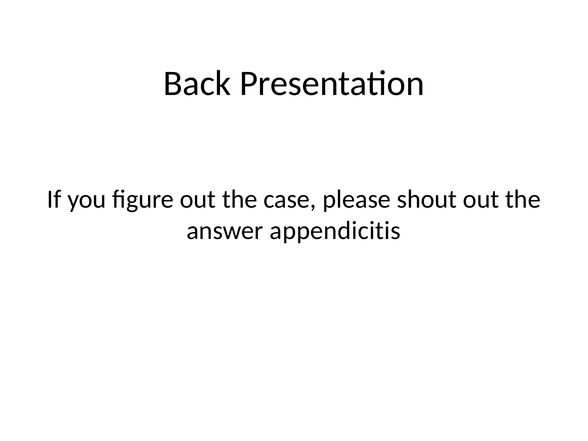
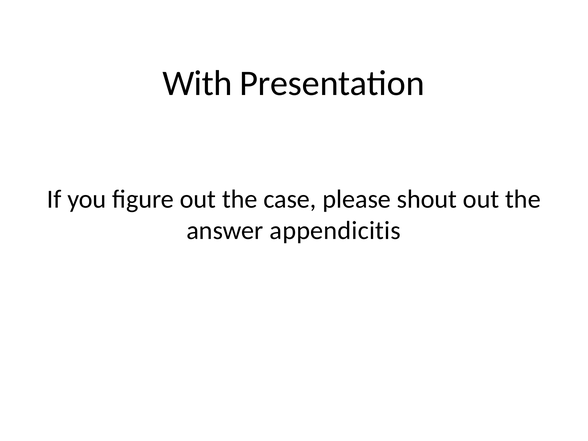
Back: Back -> With (197, 83)
